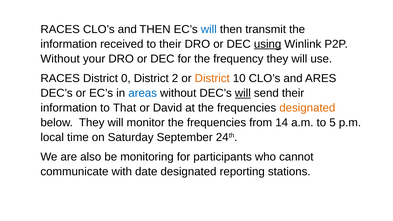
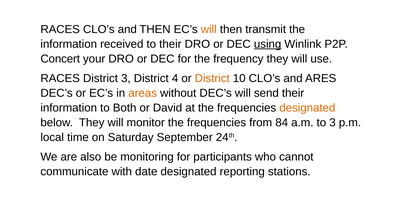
will colour: blue -> orange (209, 29)
Without: Without -> Concert (60, 59)
District 0: 0 -> 3 (126, 78)
2: 2 -> 4 (175, 78)
areas colour: blue -> orange (143, 93)
will underline: present -> none (243, 93)
That: That -> Both (125, 108)
14: 14 -> 84 (282, 123)
to 5: 5 -> 3 (333, 123)
